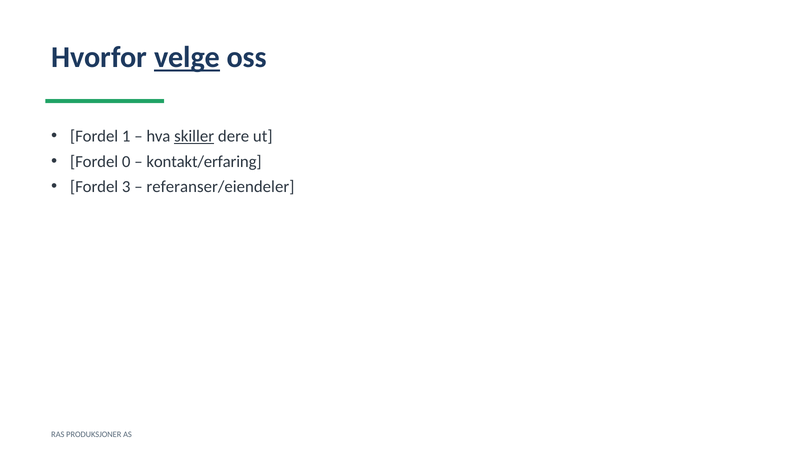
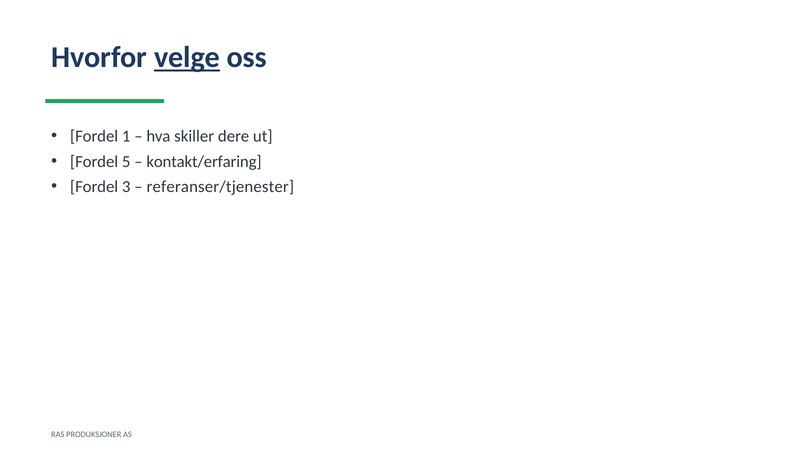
skiller underline: present -> none (194, 136)
0: 0 -> 5 (126, 162)
referanser/eiendeler: referanser/eiendeler -> referanser/tjenester (220, 187)
